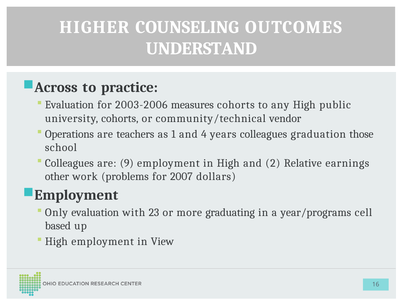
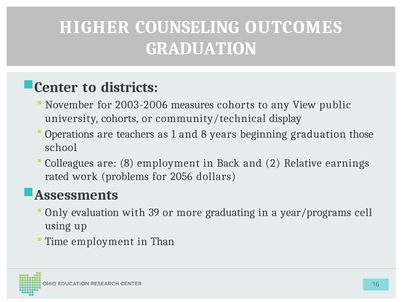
UNDERSTAND: UNDERSTAND -> GRADUATION (201, 49)
Across: Across -> Center (56, 88)
practice: practice -> districts (129, 88)
Evaluation: Evaluation -> November (69, 105)
any High: High -> View (304, 105)
vendor: vendor -> display (285, 118)
and 4: 4 -> 8 (204, 134)
years colleagues: colleagues -> beginning (263, 134)
are 9: 9 -> 8 (127, 163)
in High: High -> Back (228, 163)
other: other -> rated (57, 177)
2007: 2007 -> 2056 (181, 177)
Employment: Employment -> Assessments (76, 195)
23: 23 -> 39 (154, 213)
based: based -> using (58, 226)
High: High -> Time (56, 242)
View: View -> Than (162, 242)
